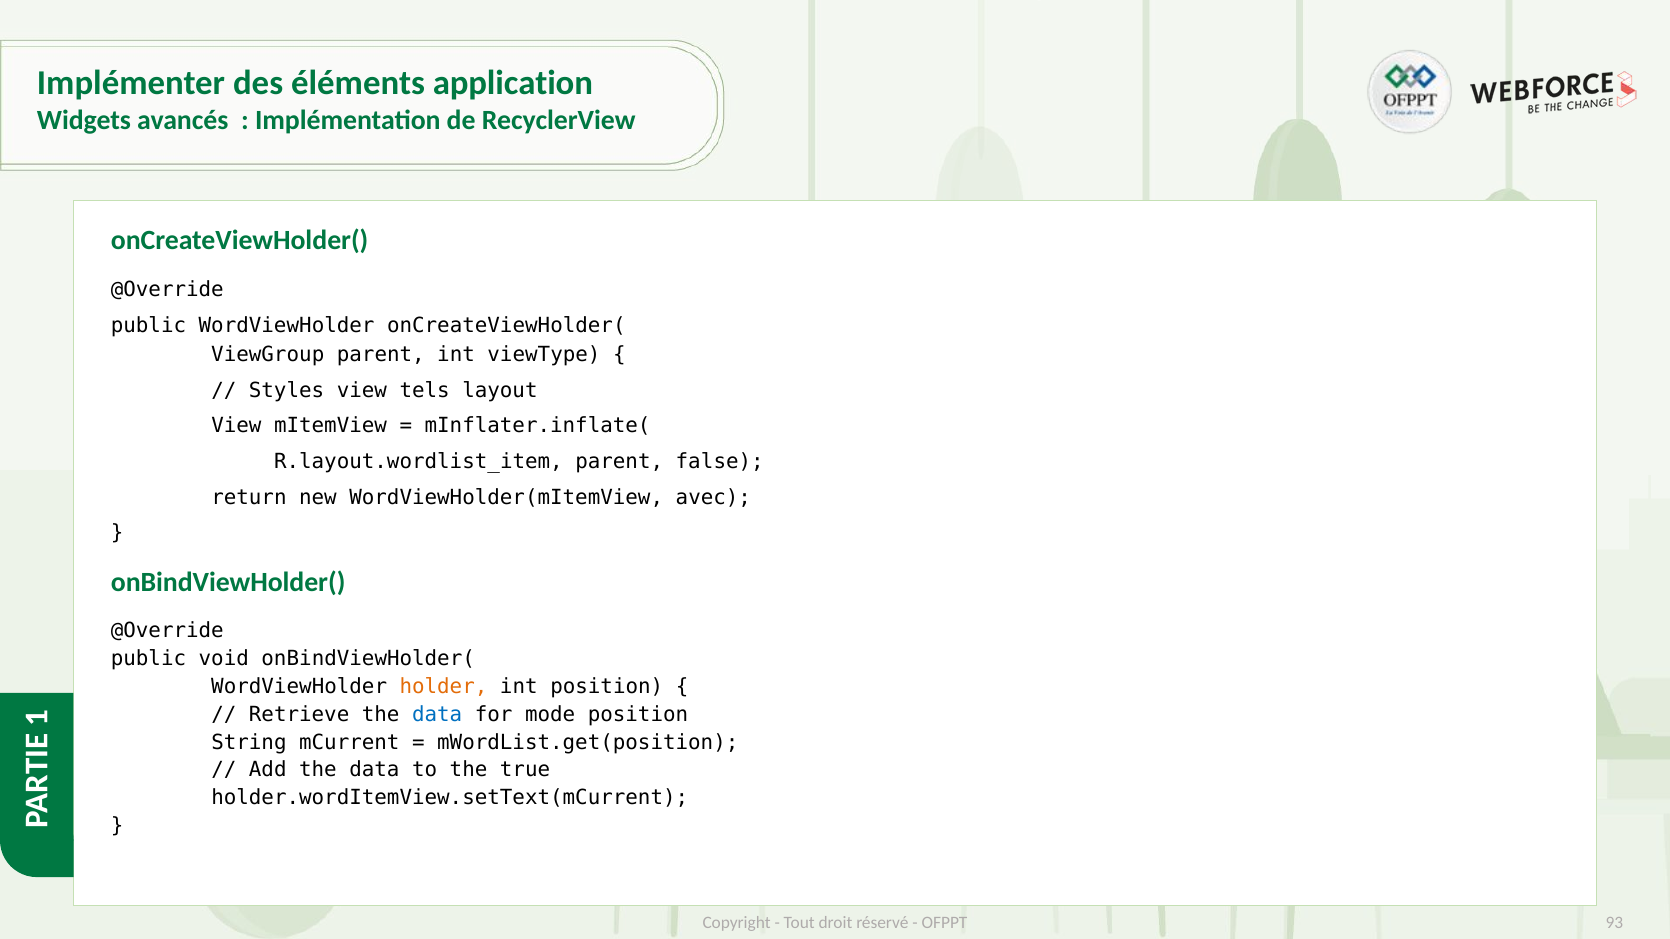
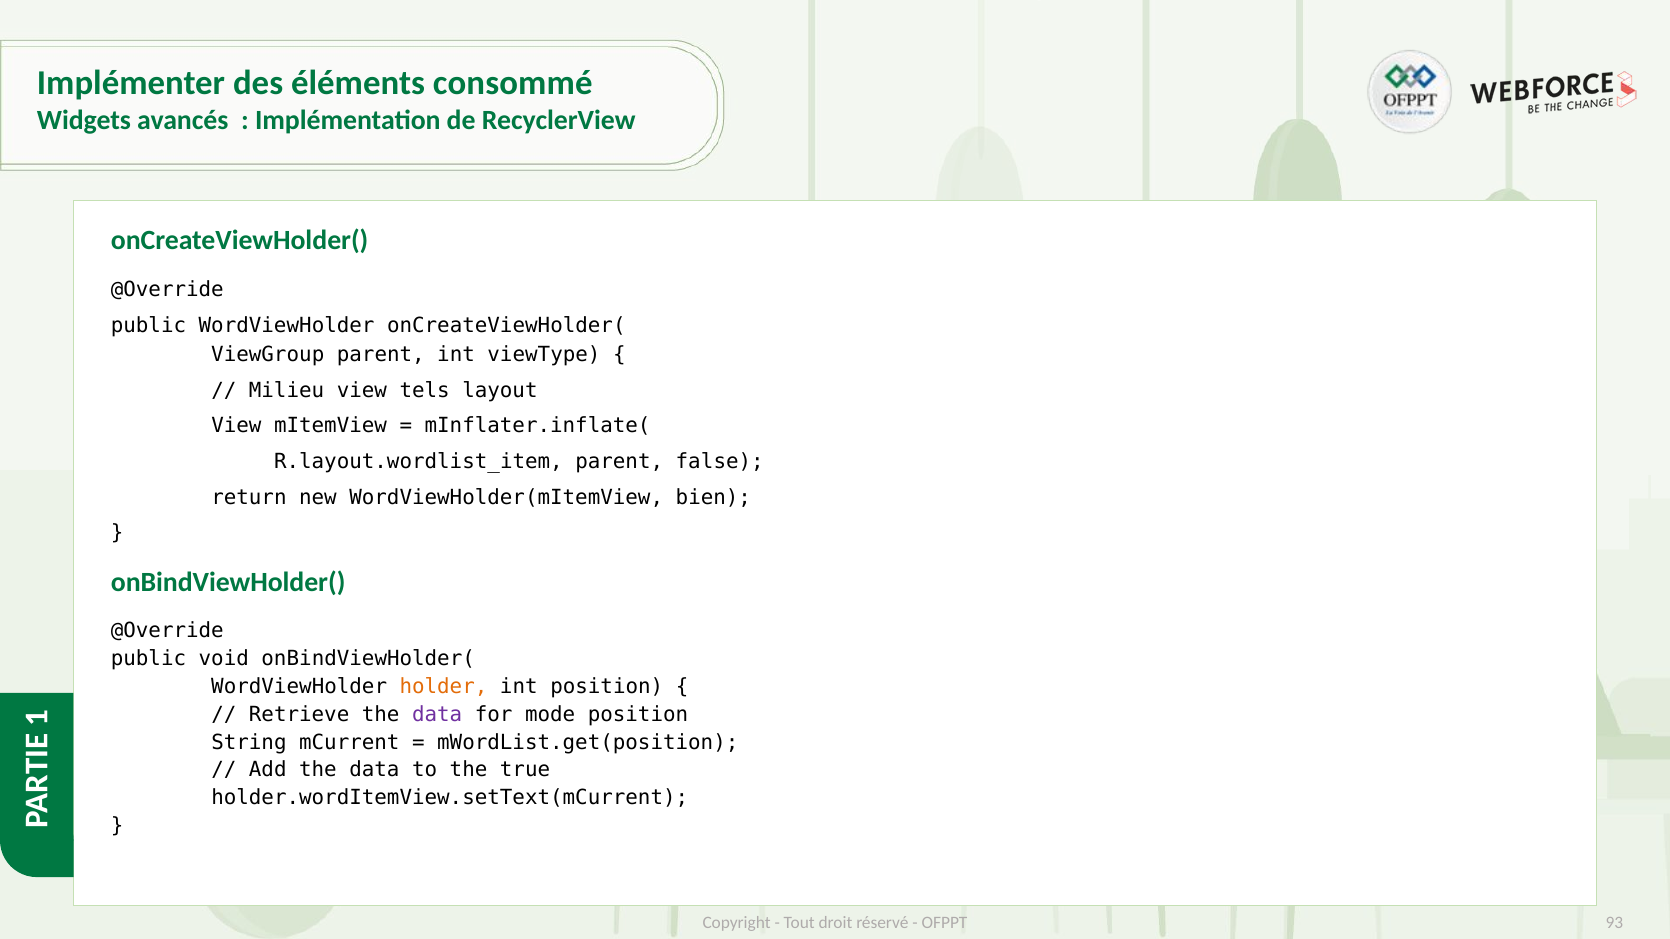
application: application -> consommé (513, 83)
Styles: Styles -> Milieu (287, 390)
avec: avec -> bien (713, 498)
data colour: blue -> purple (437, 715)
